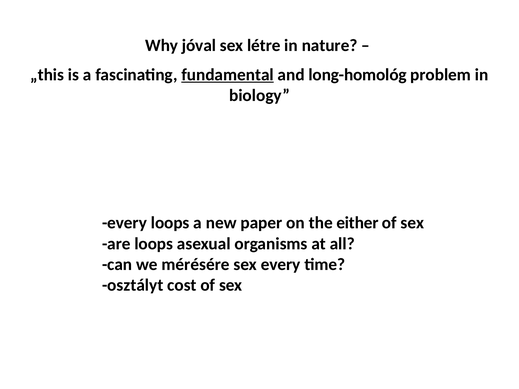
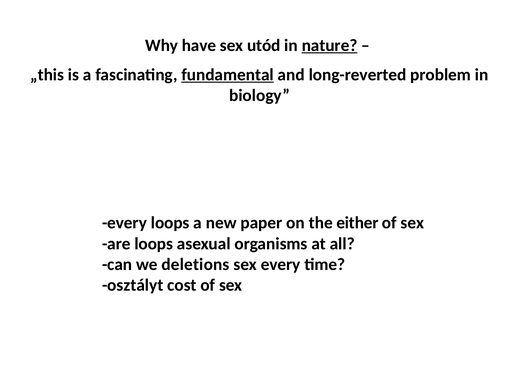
jóval: jóval -> have (199, 45)
létre: létre -> utód (264, 45)
nature underline: none -> present (330, 45)
long-homológ: long-homológ -> long-reverted (358, 75)
mérésére: mérésére -> deletions (196, 265)
